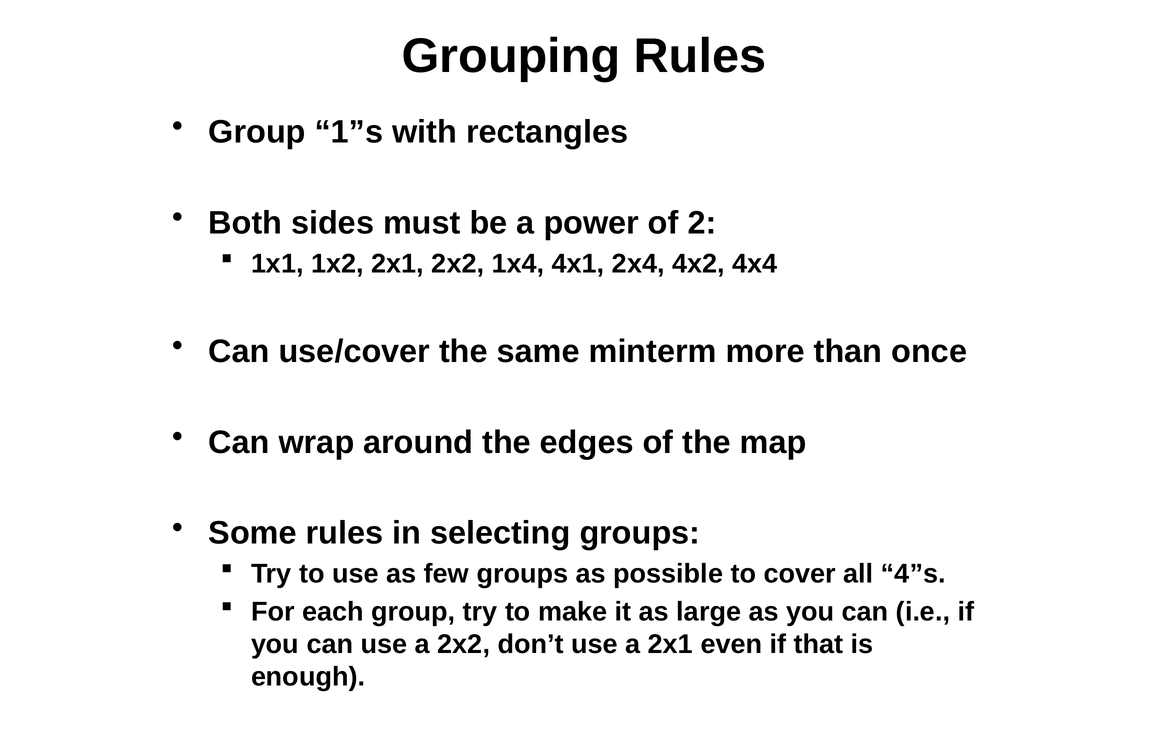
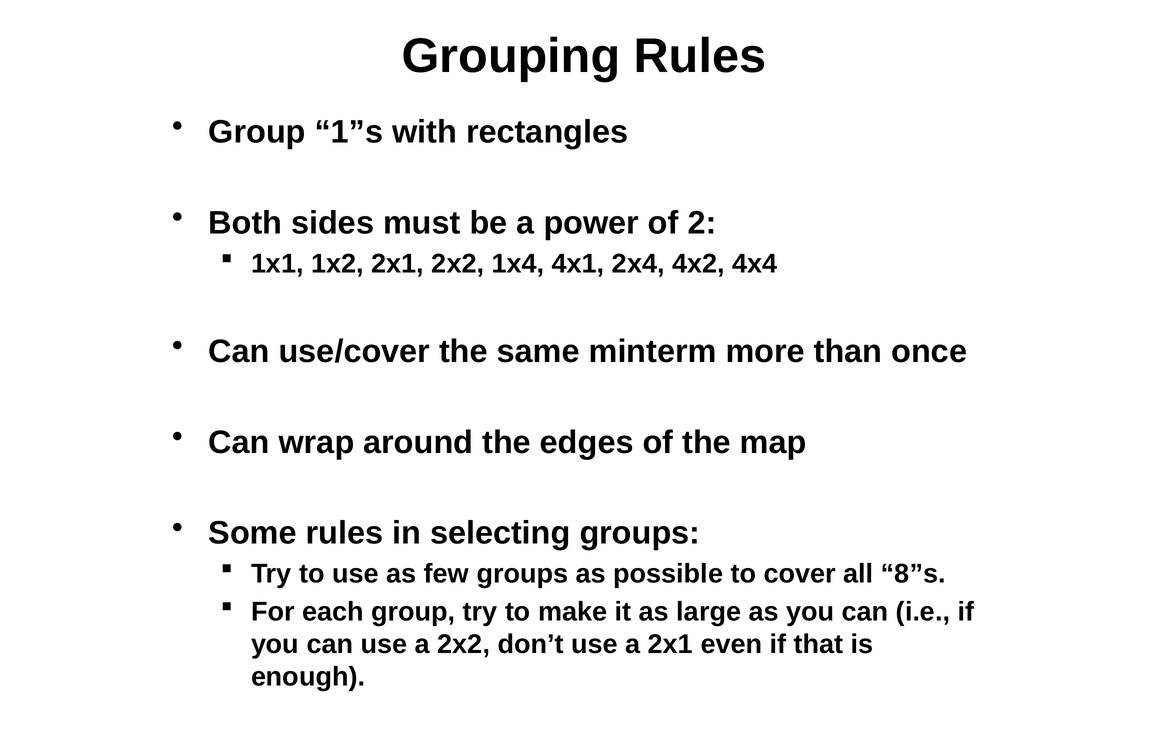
4”s: 4”s -> 8”s (913, 574)
